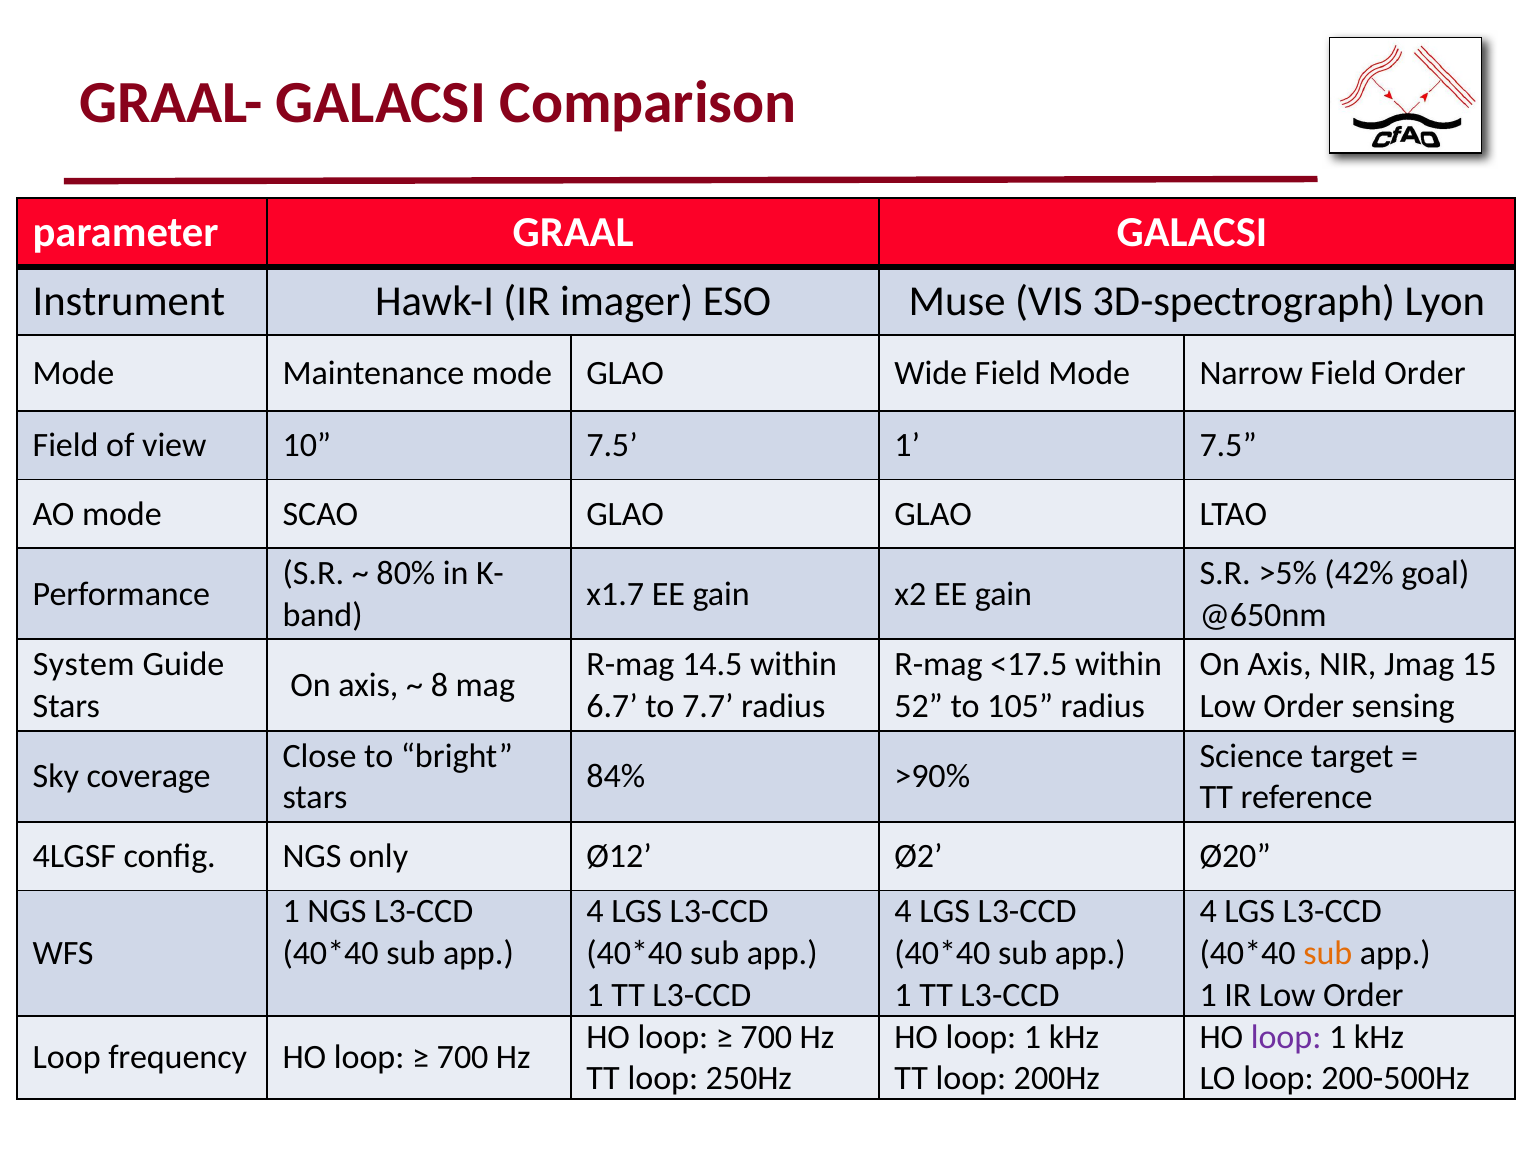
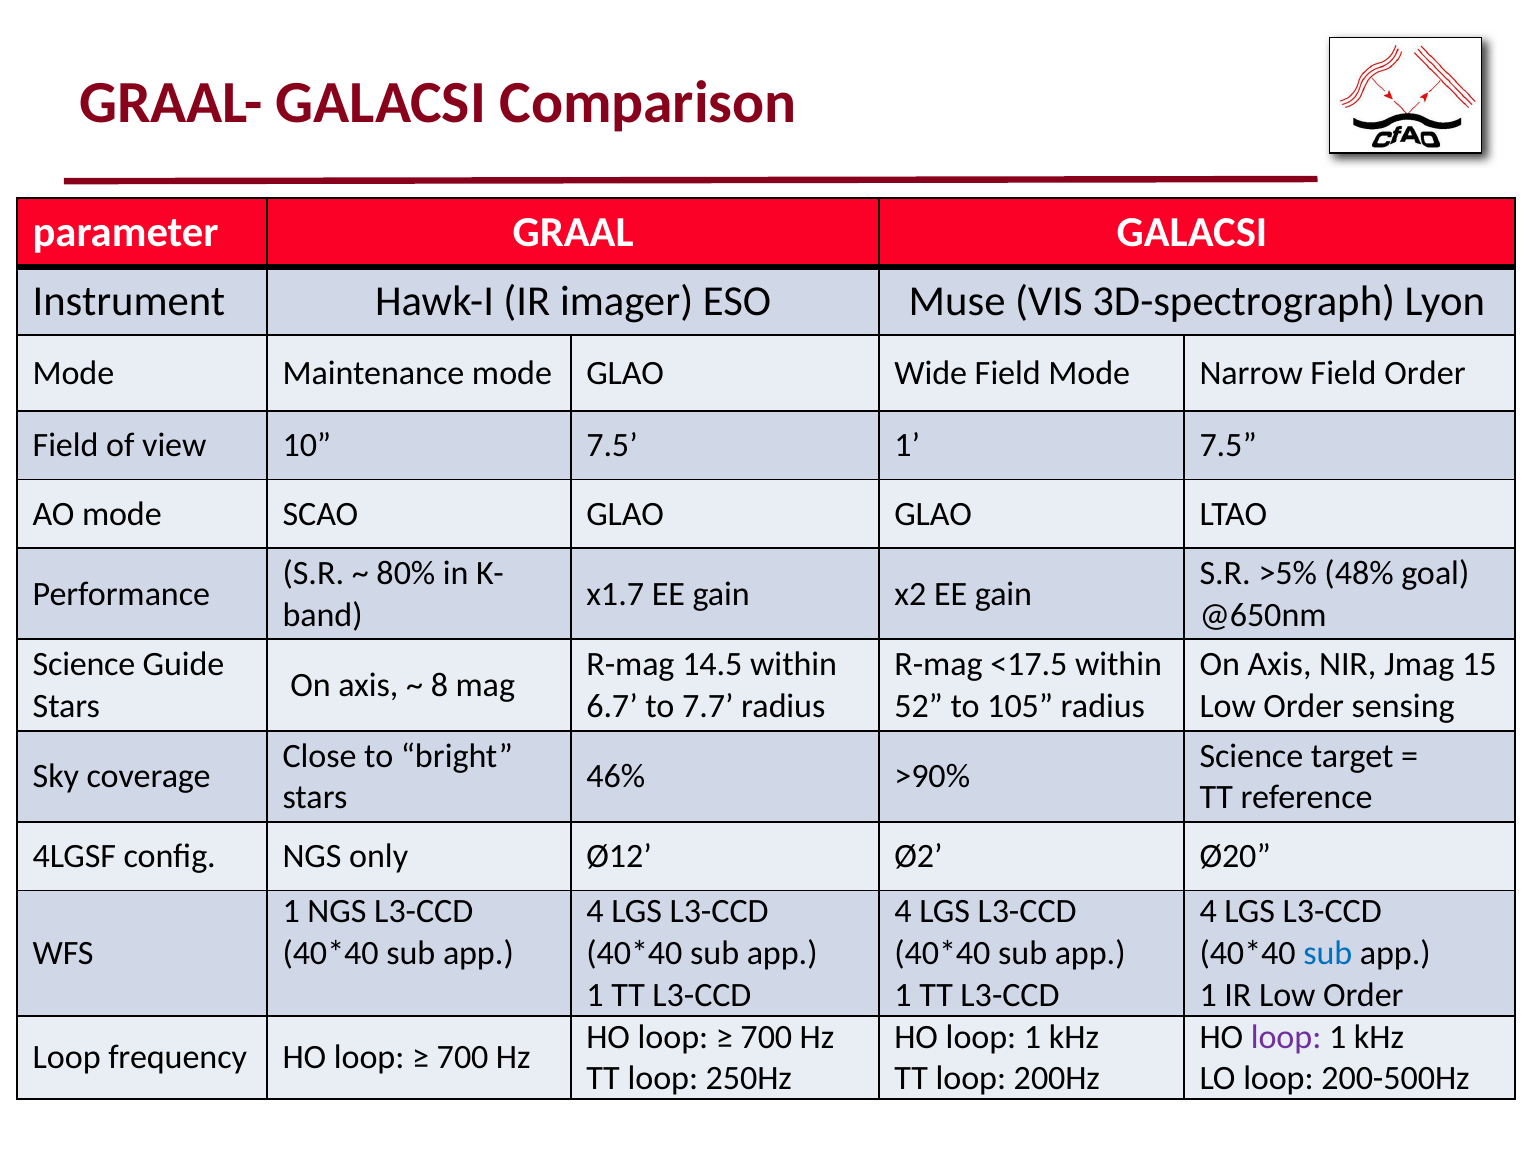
42%: 42% -> 48% (1359, 573)
System: System -> Science (84, 665)
84%: 84% -> 46% (616, 777)
sub colour: orange -> blue (1328, 954)
